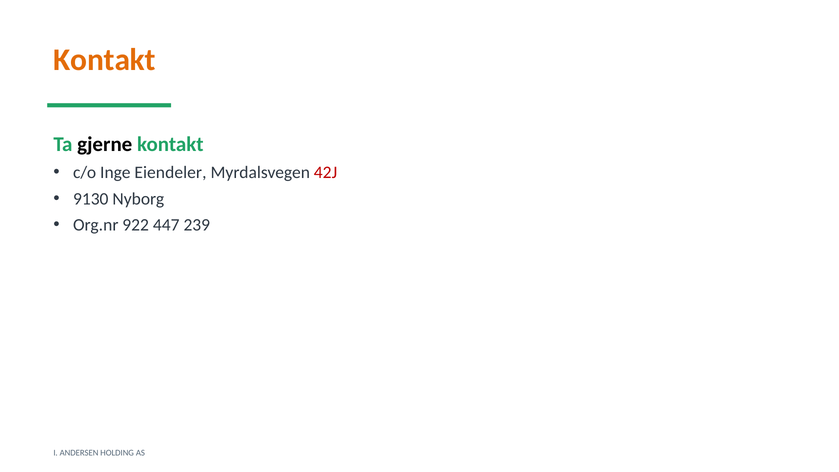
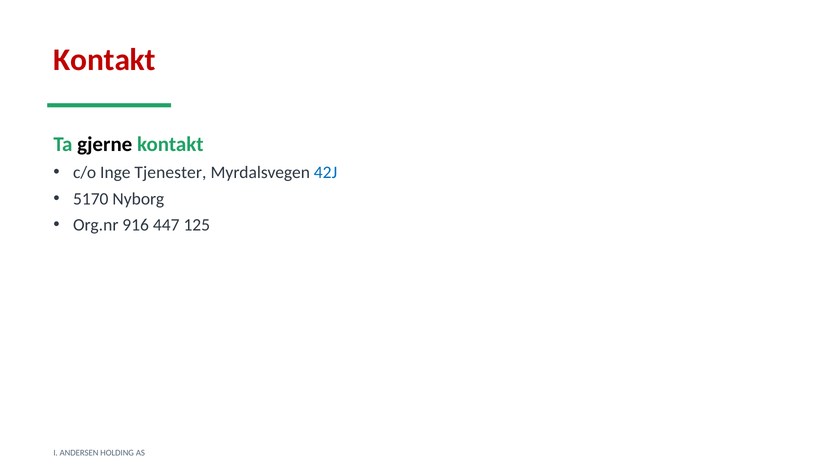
Kontakt colour: orange -> red (105, 60)
Eiendeler: Eiendeler -> Tjenester (170, 173)
42J colour: red -> blue (326, 173)
9130: 9130 -> 5170 (91, 199)
922: 922 -> 916 (136, 225)
239: 239 -> 125 (197, 225)
